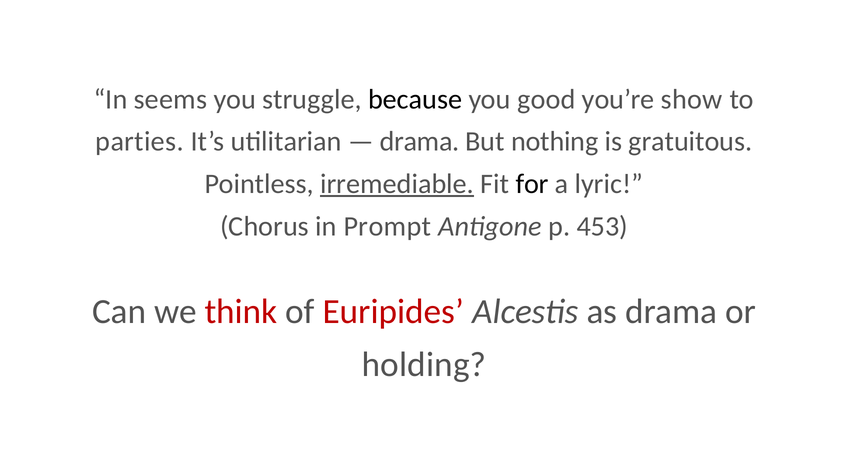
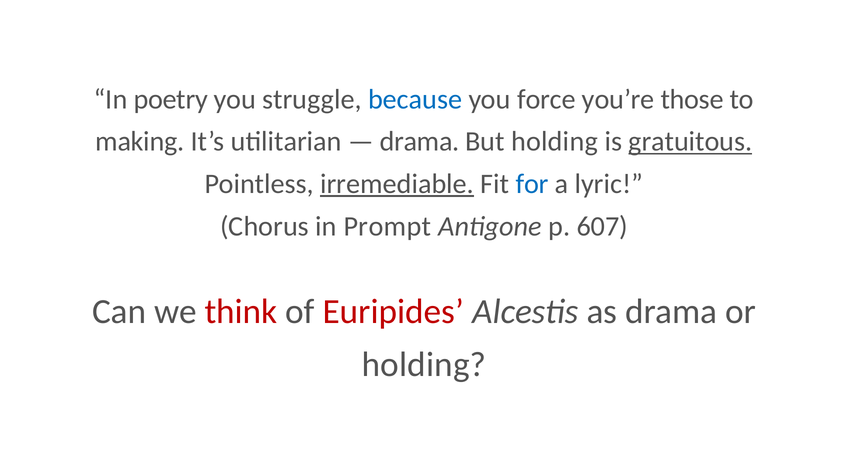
seems: seems -> poetry (171, 99)
because colour: black -> blue (415, 99)
good: good -> force (546, 99)
show: show -> those (692, 99)
parties: parties -> making (140, 142)
But nothing: nothing -> holding (555, 142)
gratuitous underline: none -> present (690, 142)
for colour: black -> blue (532, 184)
453: 453 -> 607 (602, 226)
